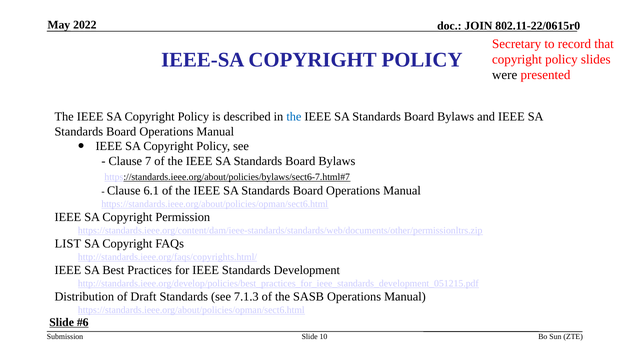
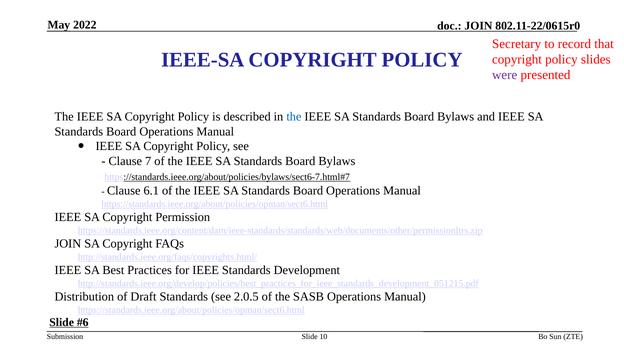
were colour: black -> purple (505, 75)
LIST: LIST -> JOIN (68, 244)
7.1.3: 7.1.3 -> 2.0.5 (246, 297)
